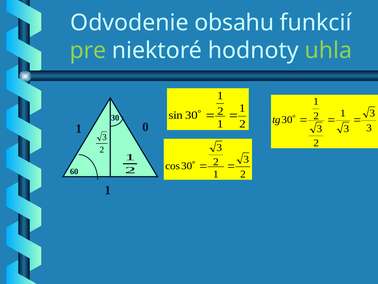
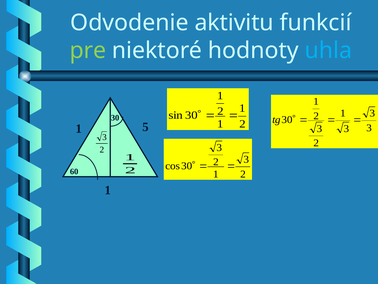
obsahu: obsahu -> aktivitu (234, 23)
uhla colour: light green -> light blue (328, 50)
0: 0 -> 5 (146, 127)
